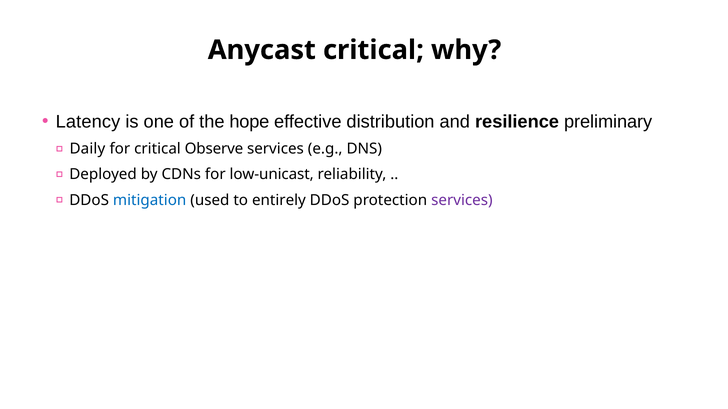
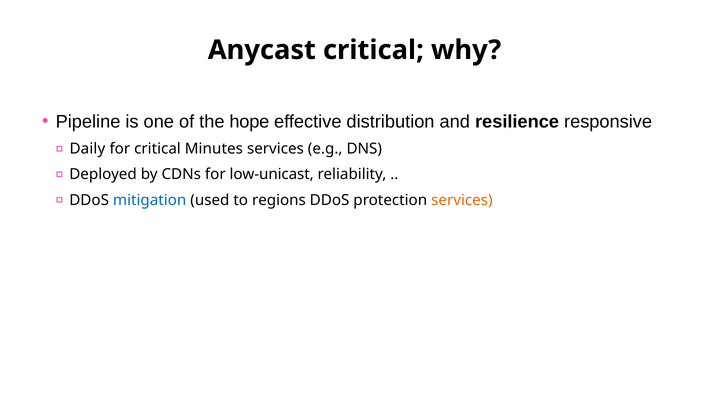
Latency: Latency -> Pipeline (88, 122)
preliminary: preliminary -> responsive (608, 122)
Observe: Observe -> Minutes (214, 149)
entirely: entirely -> regions (279, 200)
services colour: purple -> orange (462, 200)
